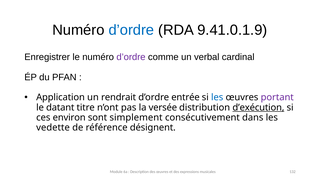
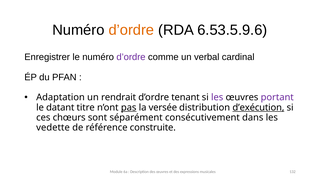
d’ordre colour: blue -> orange (131, 30)
9.41.0.1.9: 9.41.0.1.9 -> 6.53.5.9.6 (232, 30)
Application: Application -> Adaptation (60, 97)
entrée: entrée -> tenant (185, 97)
les colour: blue -> purple (217, 97)
pas underline: none -> present (129, 107)
environ: environ -> chœurs (69, 118)
simplement: simplement -> séparément (136, 118)
désignent: désignent -> construite (153, 128)
